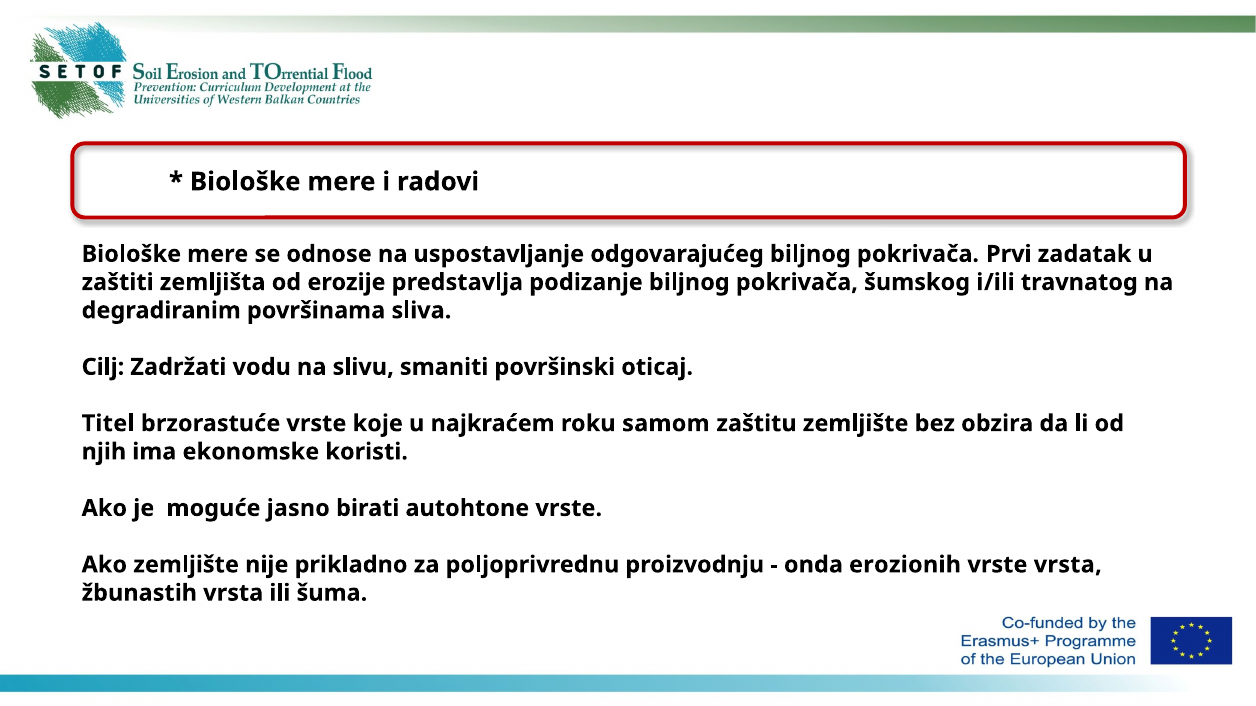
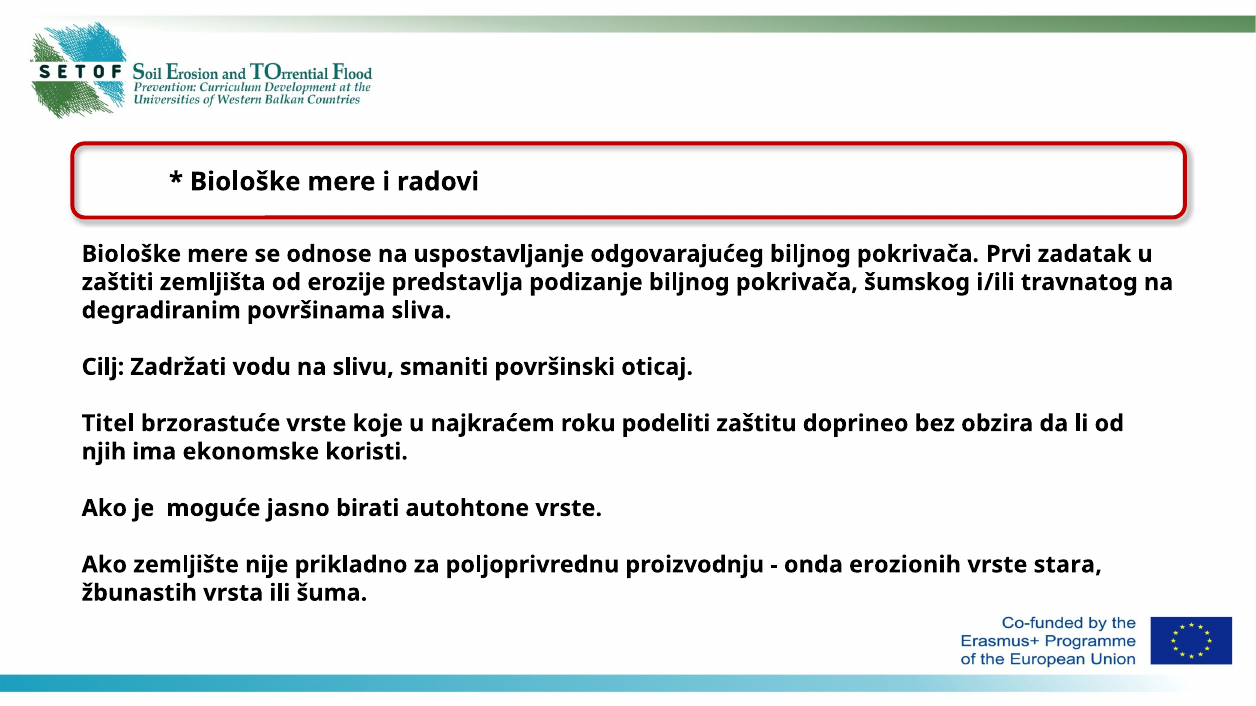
samom: samom -> podeliti (666, 424)
zaštitu zemljište: zemljište -> doprineo (856, 424)
vrste vrsta: vrsta -> stara (1068, 565)
